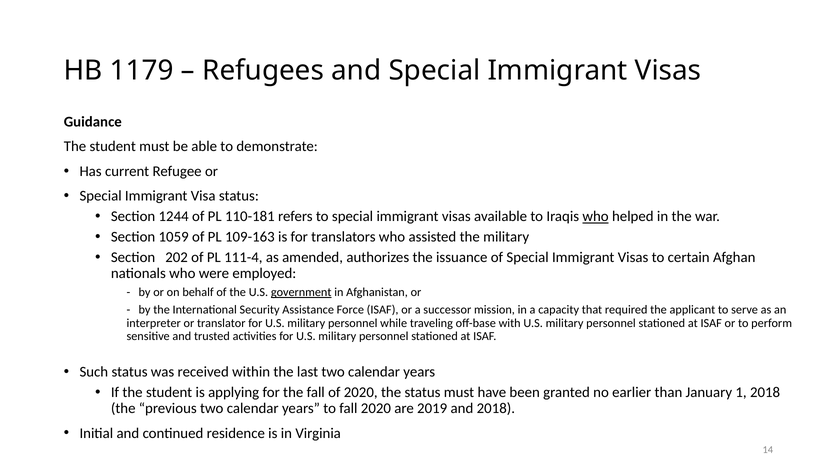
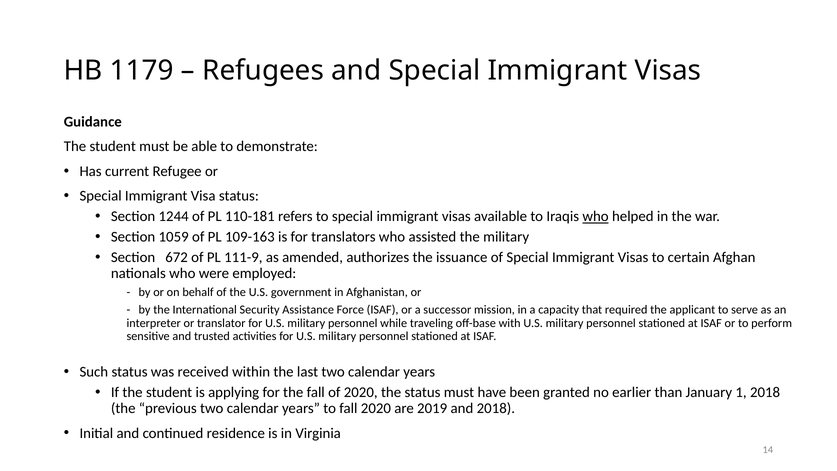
202: 202 -> 672 (177, 257)
111-4: 111-4 -> 111-9 (243, 257)
government underline: present -> none (301, 292)
